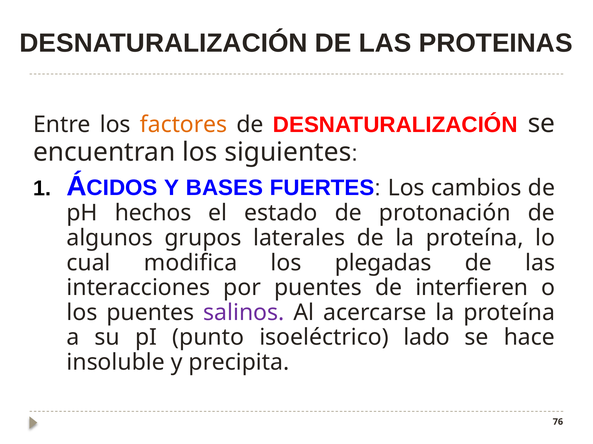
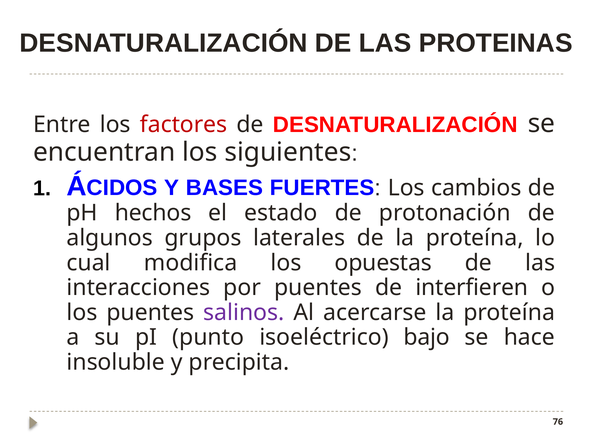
factores colour: orange -> red (184, 125)
plegadas: plegadas -> opuestas (383, 263)
lado: lado -> bajo (427, 338)
